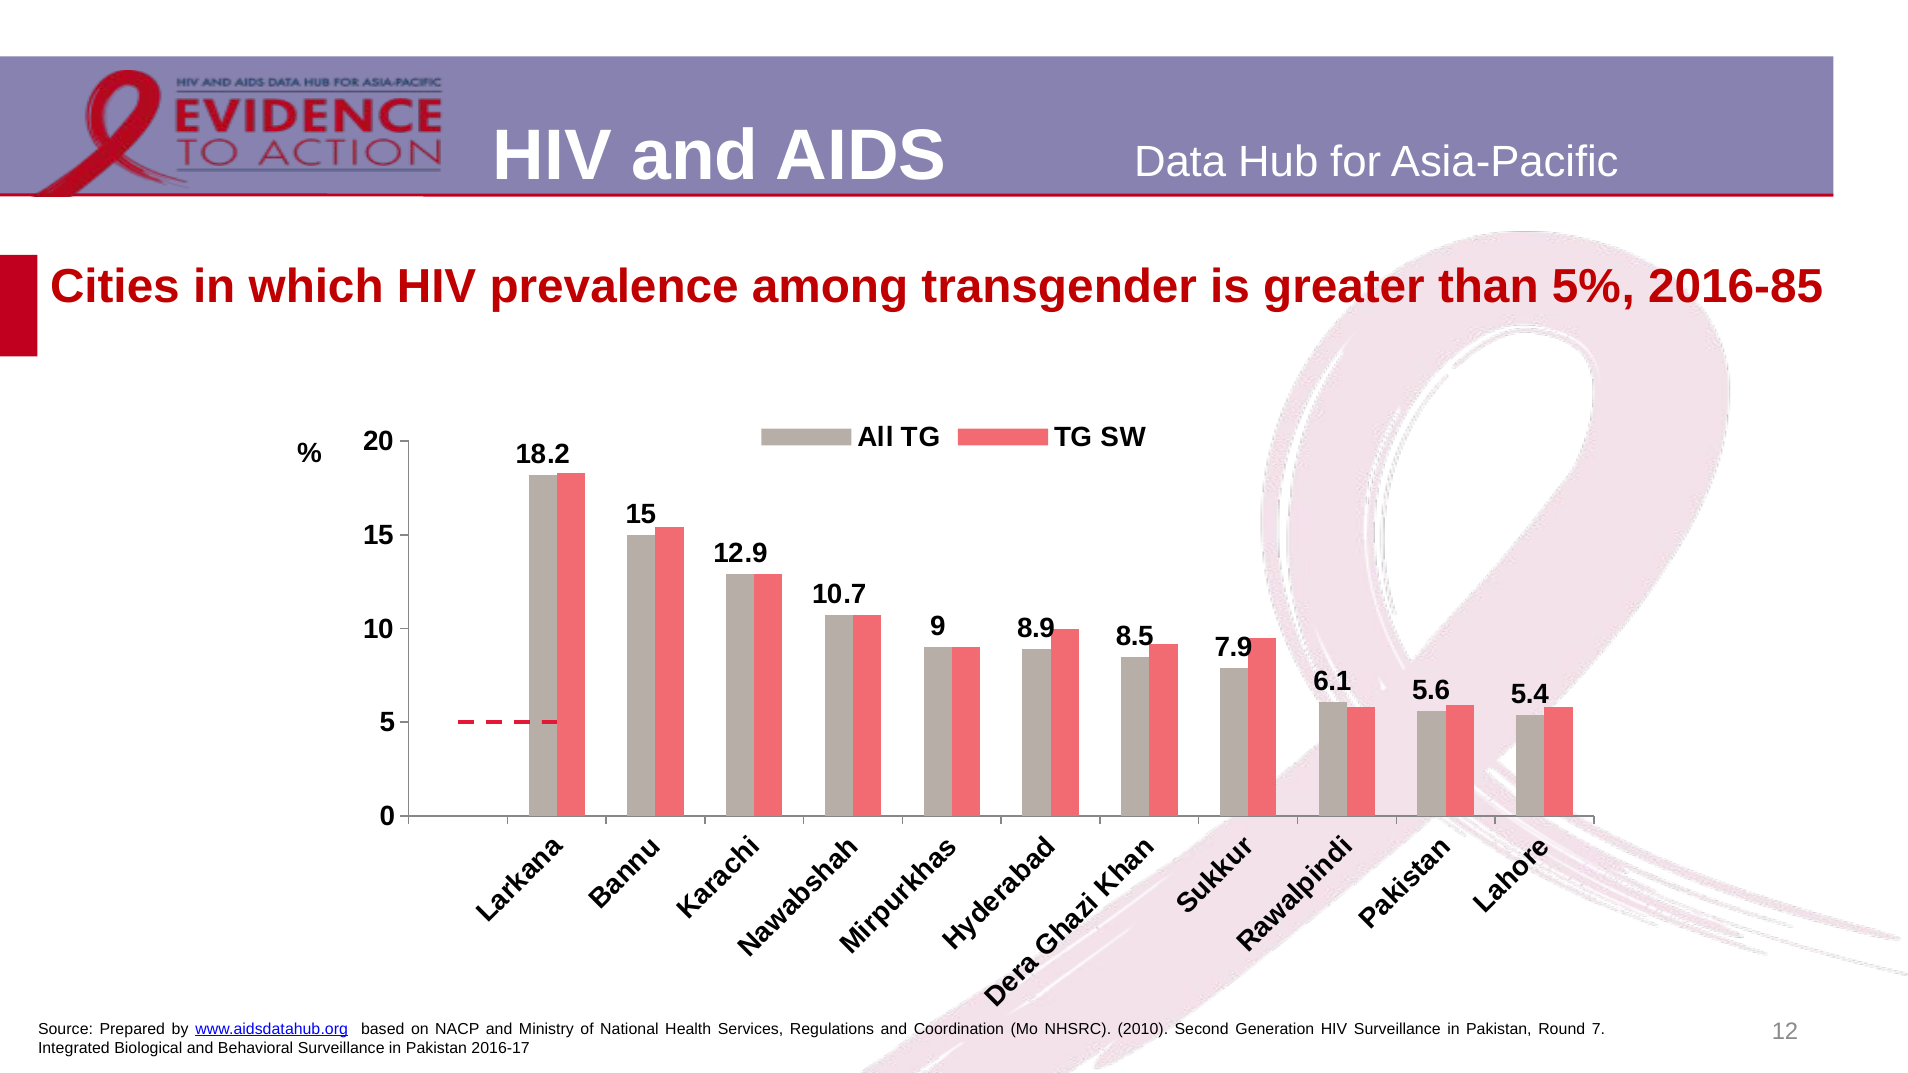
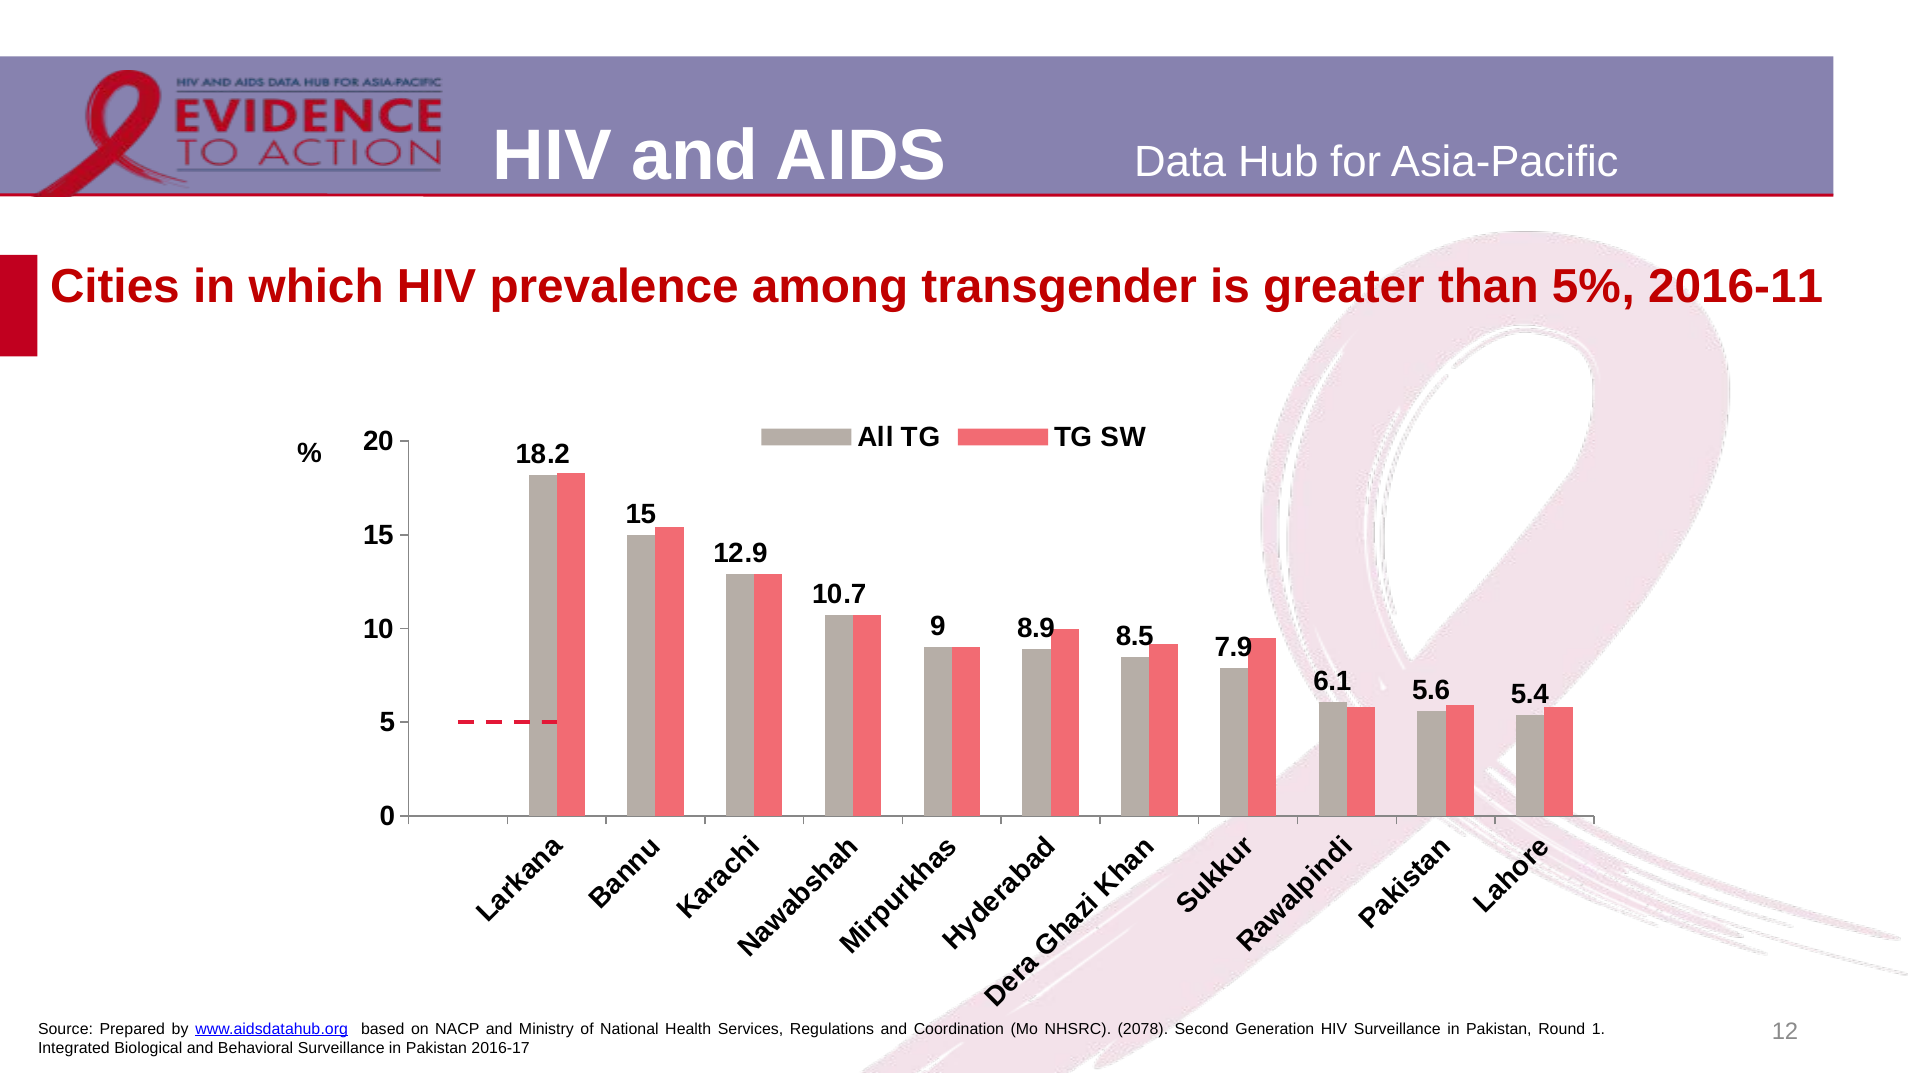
2016-85: 2016-85 -> 2016-11 (1736, 286)
2010: 2010 -> 2078 (1143, 1029)
7: 7 -> 1 (1598, 1029)
